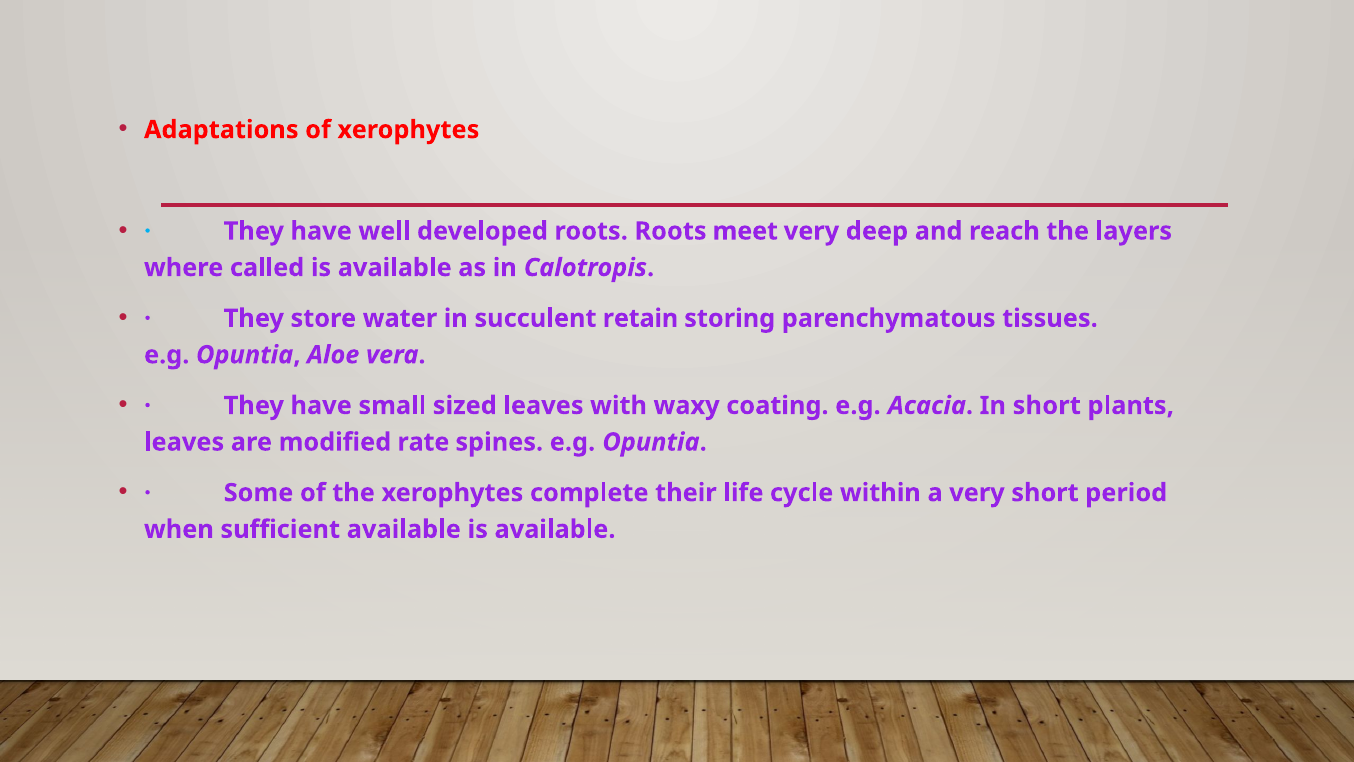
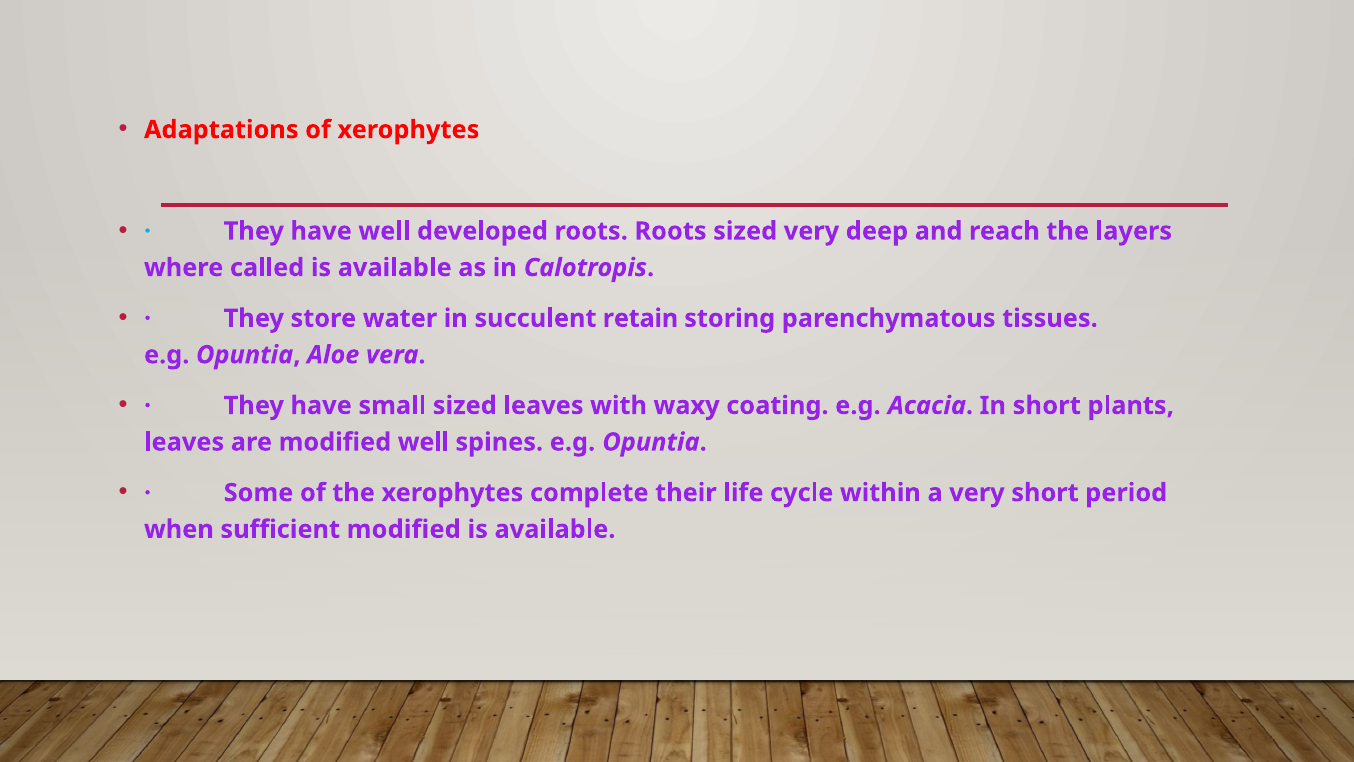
Roots meet: meet -> sized (745, 231)
modified rate: rate -> well (423, 442)
sufficient available: available -> modified (404, 529)
